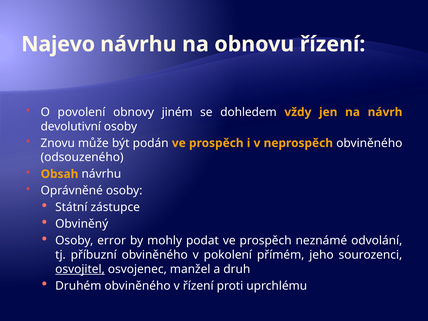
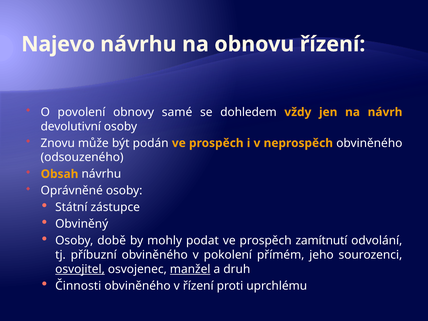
jiném: jiném -> samé (177, 112)
error: error -> době (112, 241)
neznámé: neznámé -> zamítnutí (321, 241)
manžel underline: none -> present (190, 269)
Druhém: Druhém -> Činnosti (78, 286)
